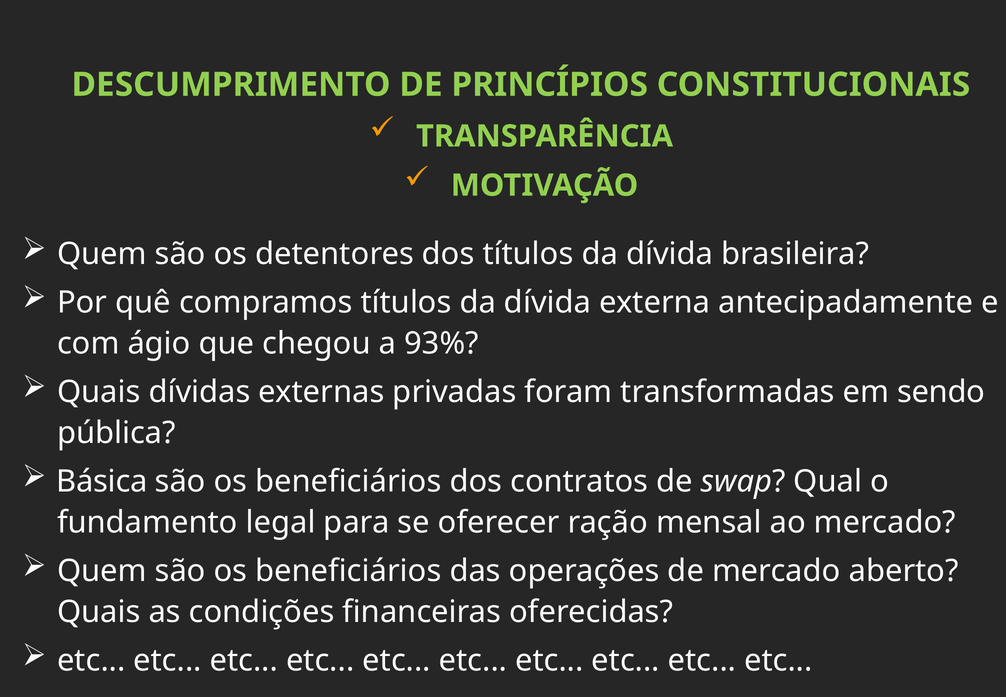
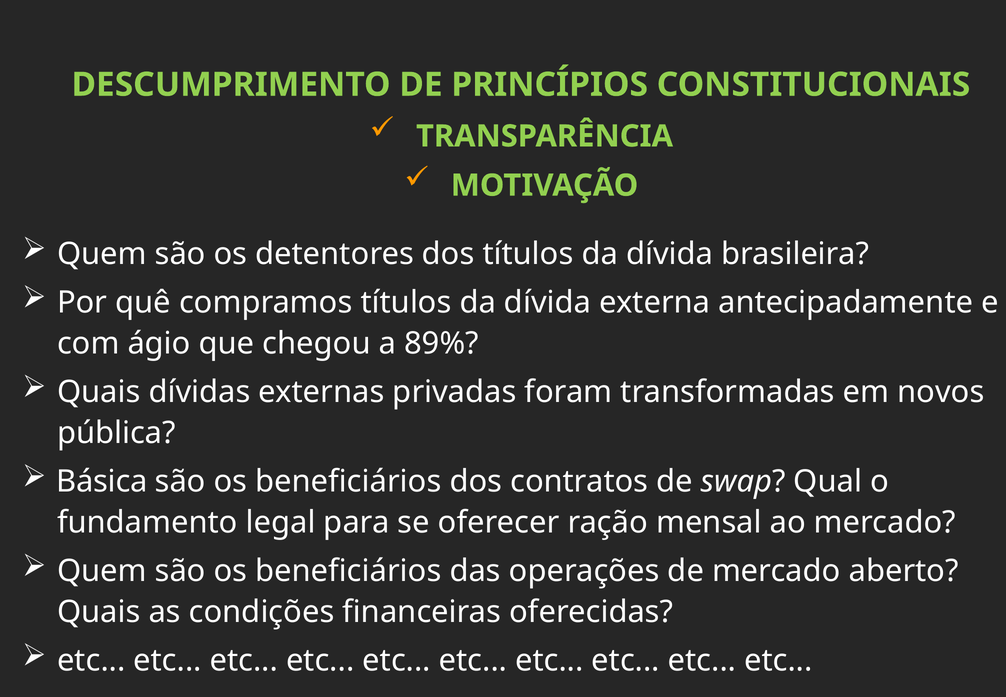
93%: 93% -> 89% (441, 343)
sendo: sendo -> novos (941, 392)
